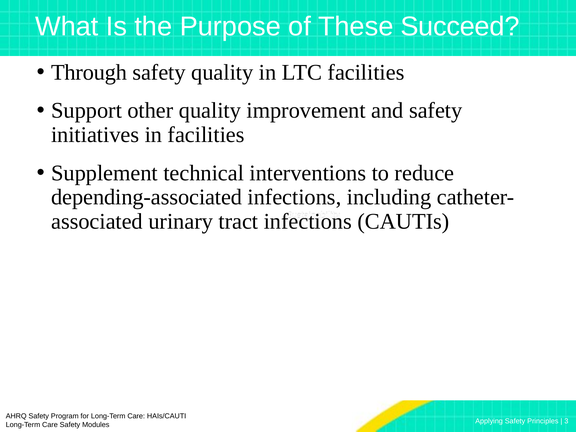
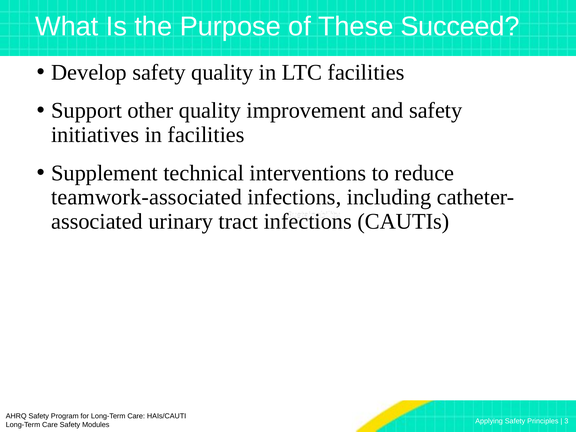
Through: Through -> Develop (89, 72)
depending-associated: depending-associated -> teamwork-associated (147, 197)
